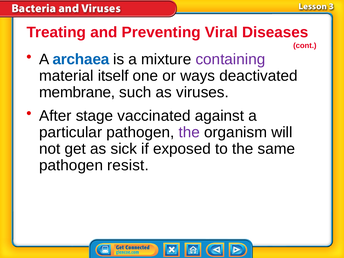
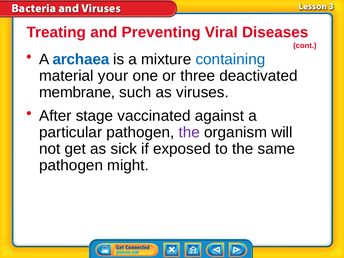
containing colour: purple -> blue (230, 59)
itself: itself -> your (113, 76)
ways: ways -> three (198, 76)
resist: resist -> might (128, 165)
